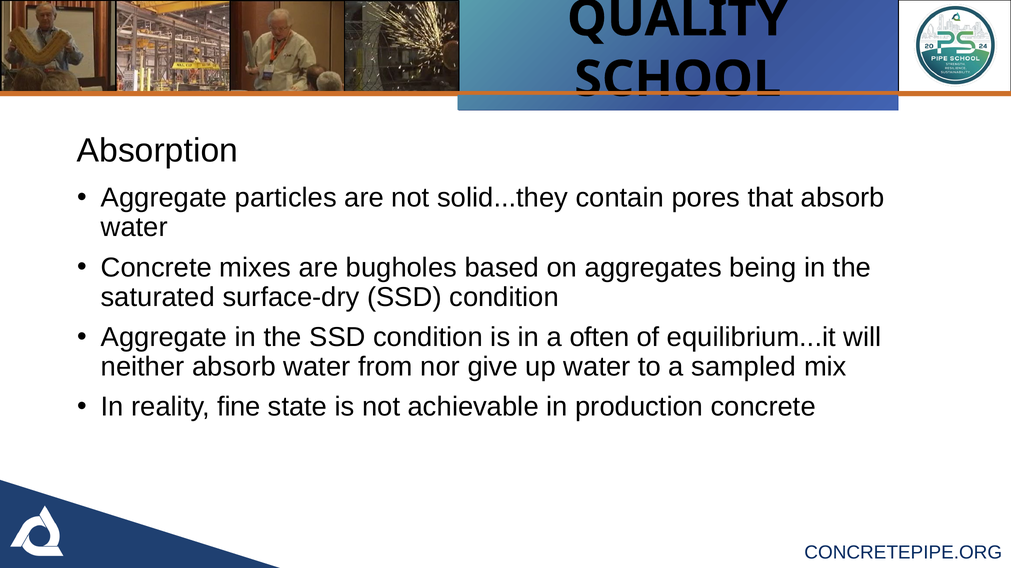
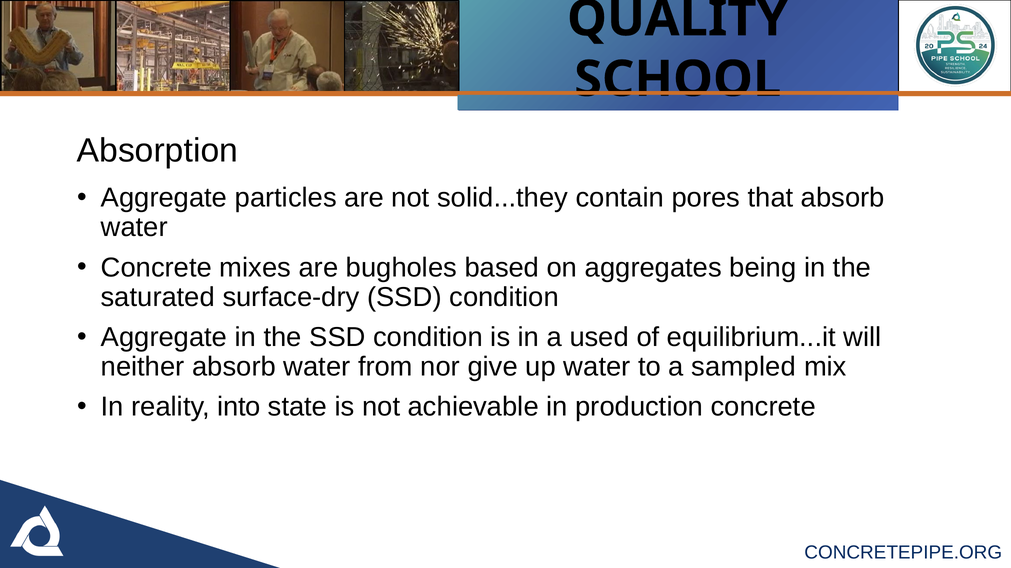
often: often -> used (599, 337)
fine: fine -> into (239, 407)
